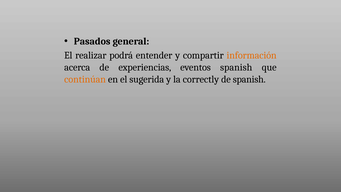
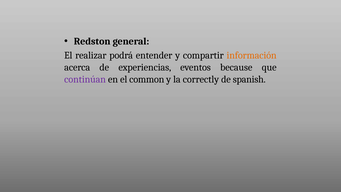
Pasados: Pasados -> Redston (92, 41)
eventos spanish: spanish -> because (236, 67)
continúan colour: orange -> purple (85, 79)
sugerida: sugerida -> common (147, 79)
